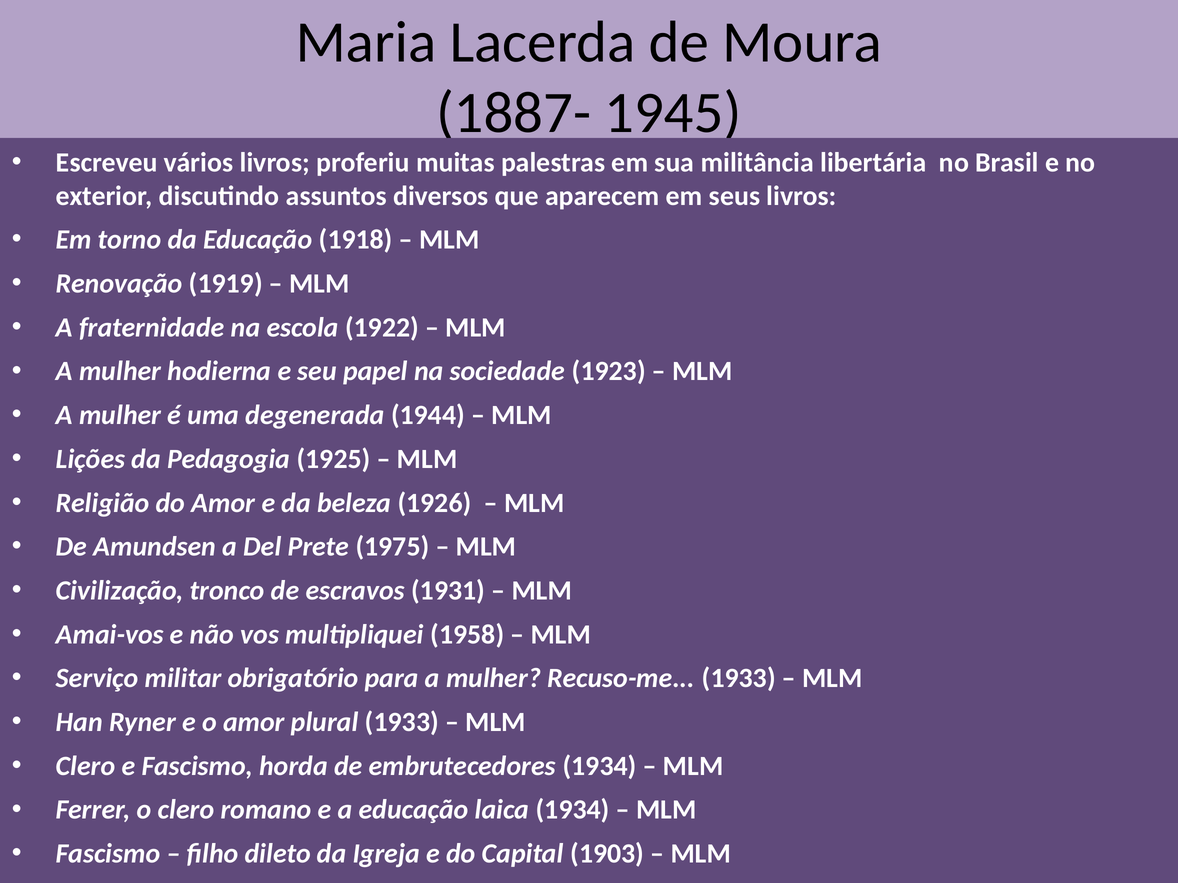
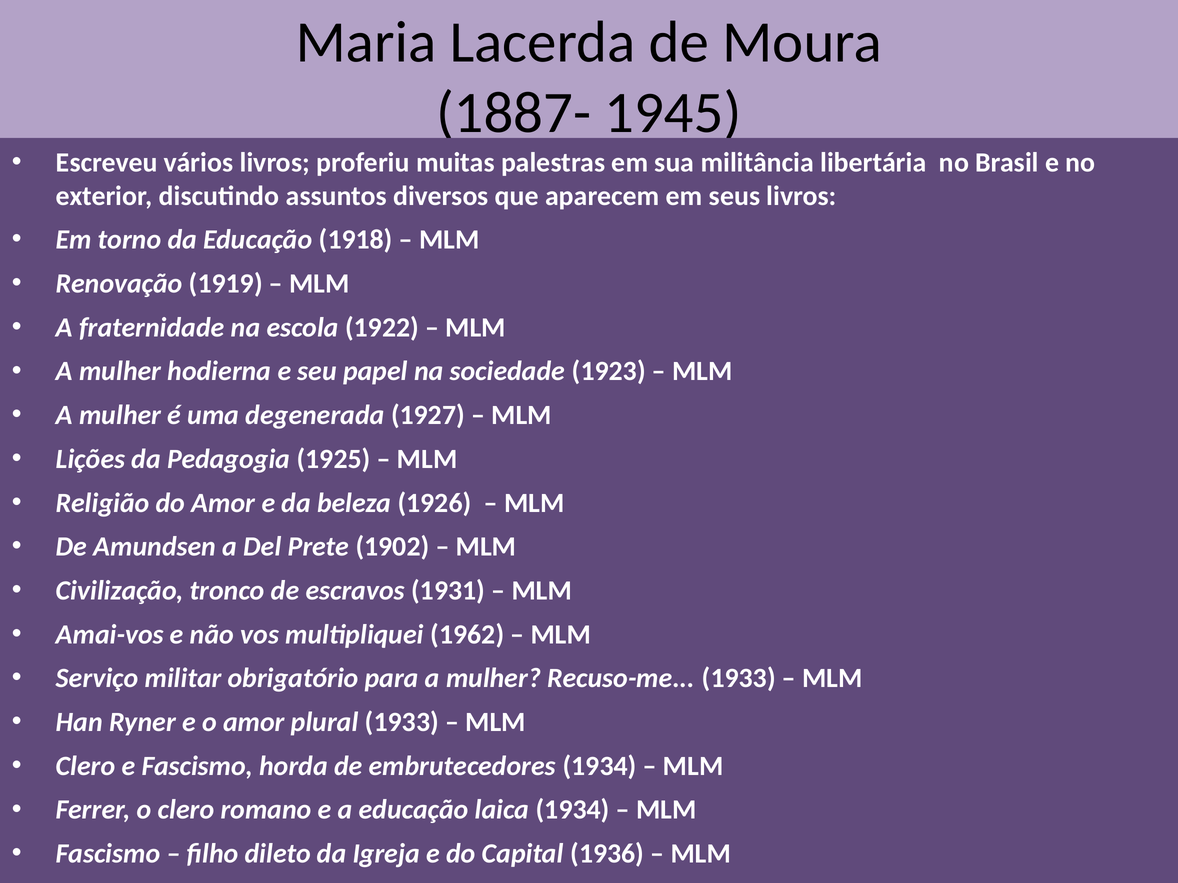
1944: 1944 -> 1927 (428, 415)
1975: 1975 -> 1902 (392, 547)
1958: 1958 -> 1962 (467, 635)
1903: 1903 -> 1936 (607, 854)
